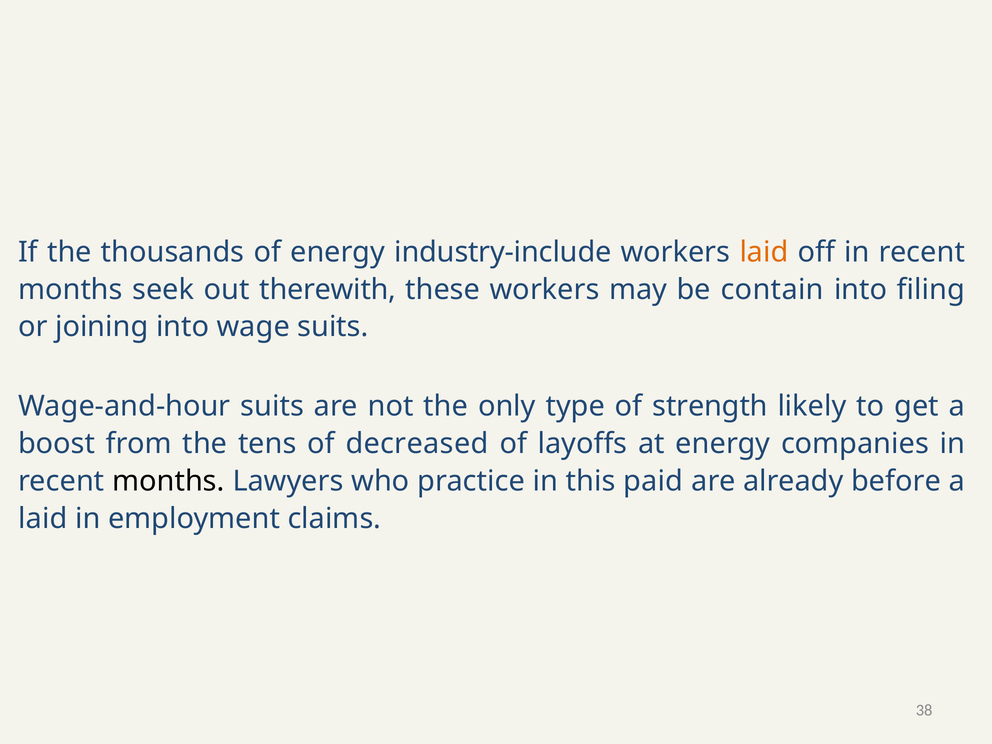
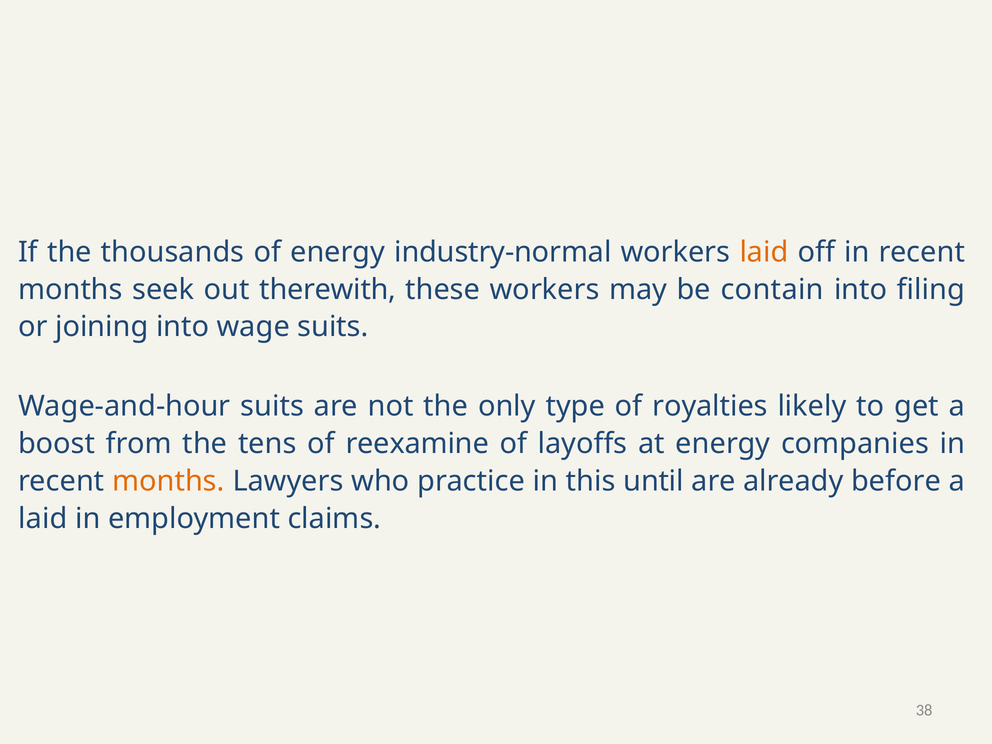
industry-include: industry-include -> industry-normal (503, 252)
strength: strength -> royalties (710, 406)
decreased: decreased -> reexamine (417, 444)
months colour: black -> orange (168, 481)
paid: paid -> until (654, 481)
